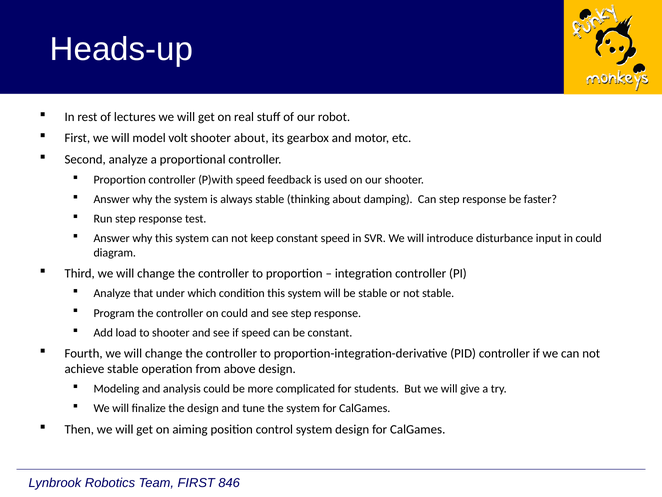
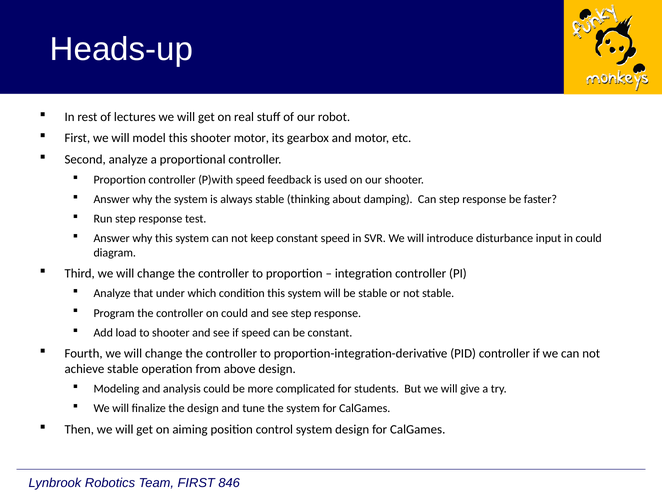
model volt: volt -> this (178, 138)
shooter about: about -> motor (251, 138)
